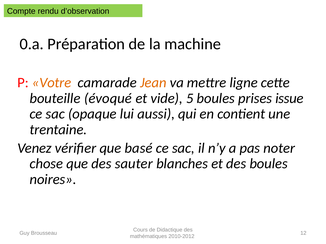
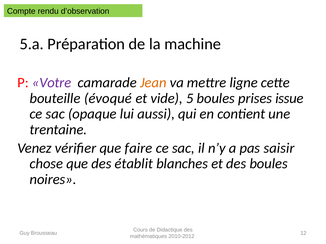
0.a: 0.a -> 5.a (32, 44)
Votre colour: orange -> purple (52, 83)
basé: basé -> faire (139, 148)
noter: noter -> saisir (279, 148)
sauter: sauter -> établit (134, 164)
